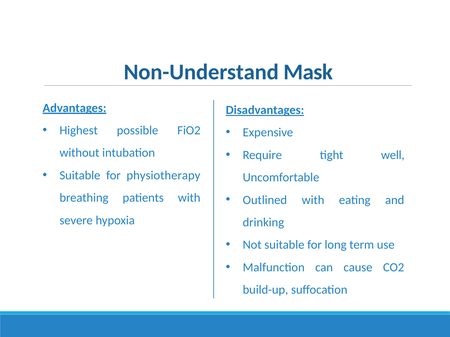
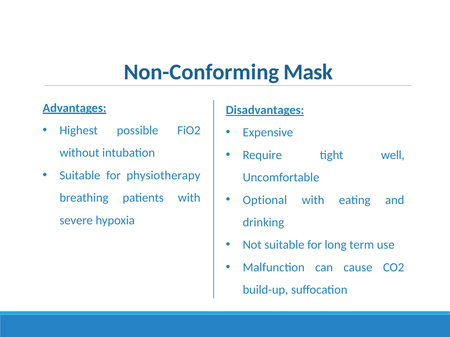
Non-Understand: Non-Understand -> Non-Conforming (201, 72)
Outlined: Outlined -> Optional (265, 200)
